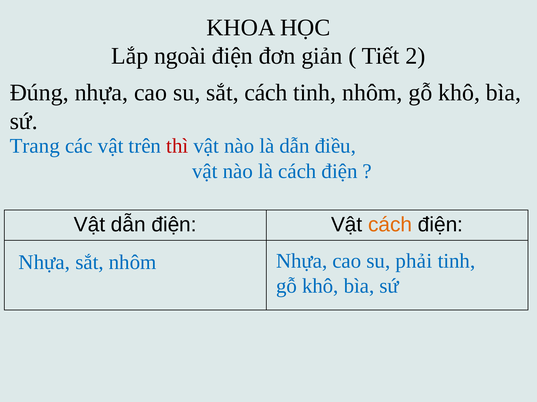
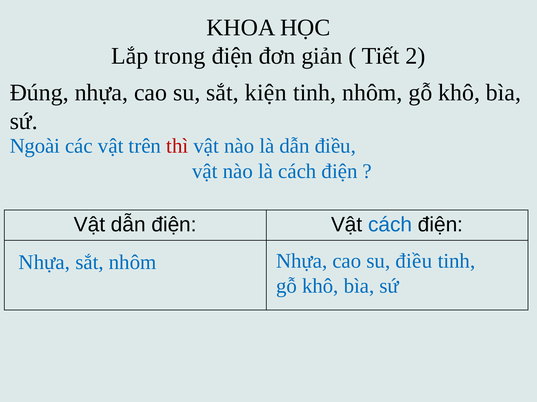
ngoài: ngoài -> trong (180, 56)
sắt cách: cách -> kiện (266, 93)
Trang: Trang -> Ngoài (35, 146)
cách colour: orange -> blue (390, 225)
su phải: phải -> điều (414, 261)
